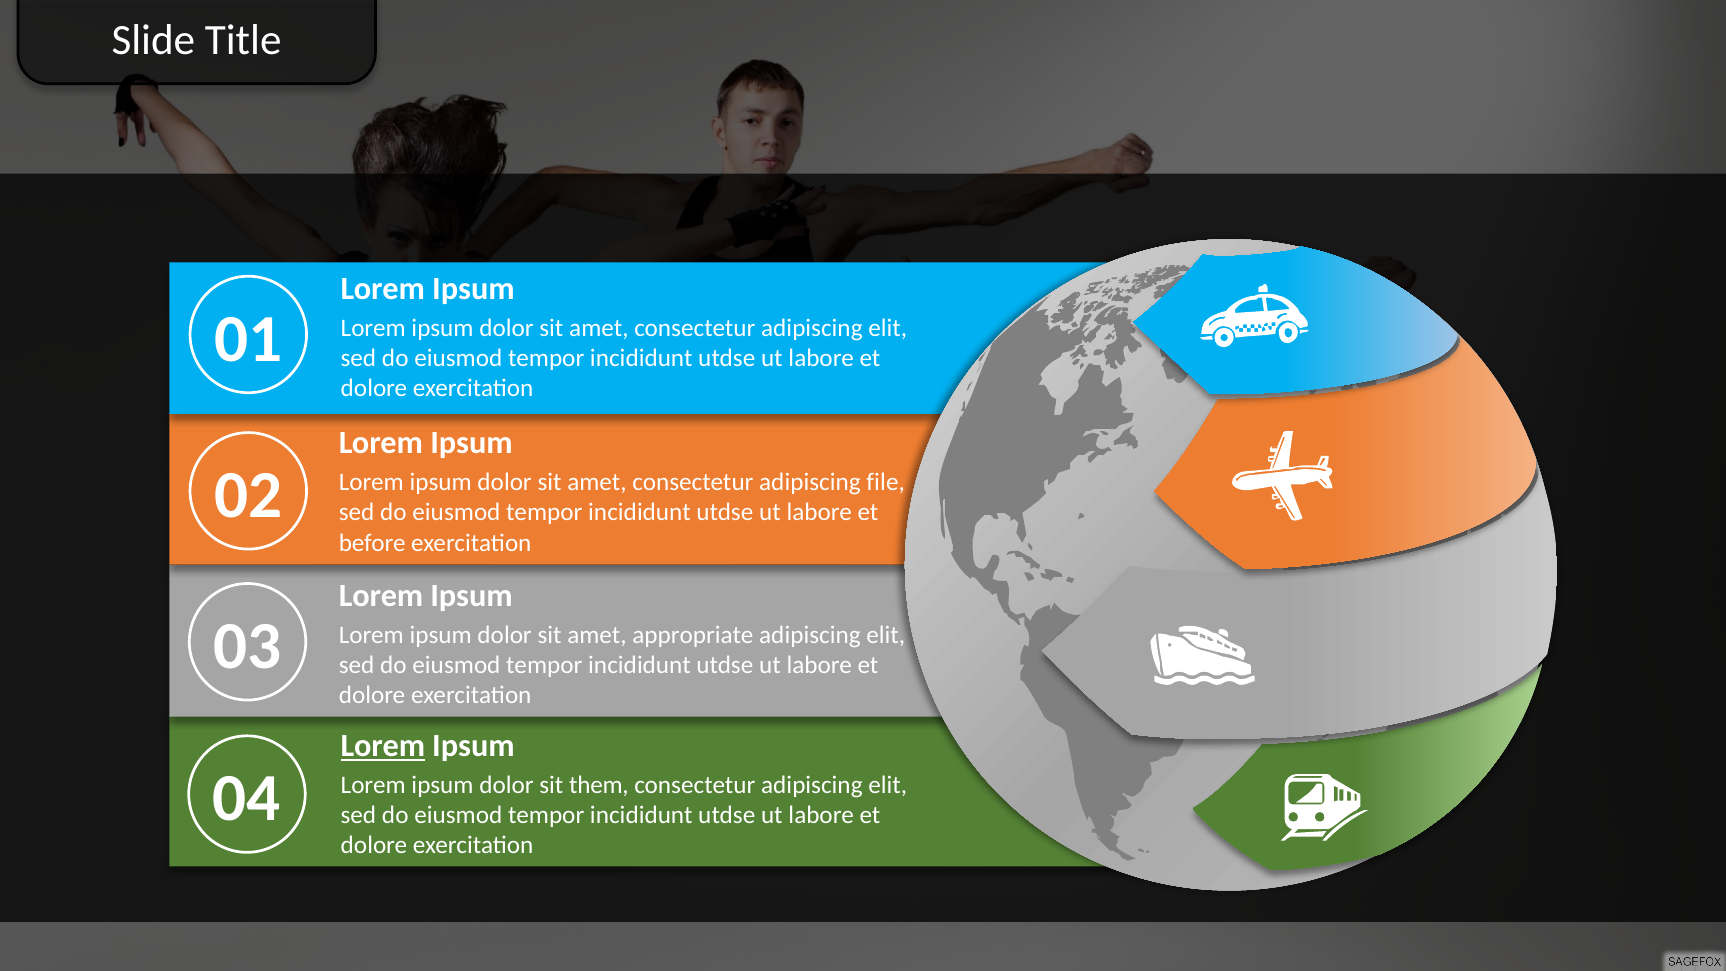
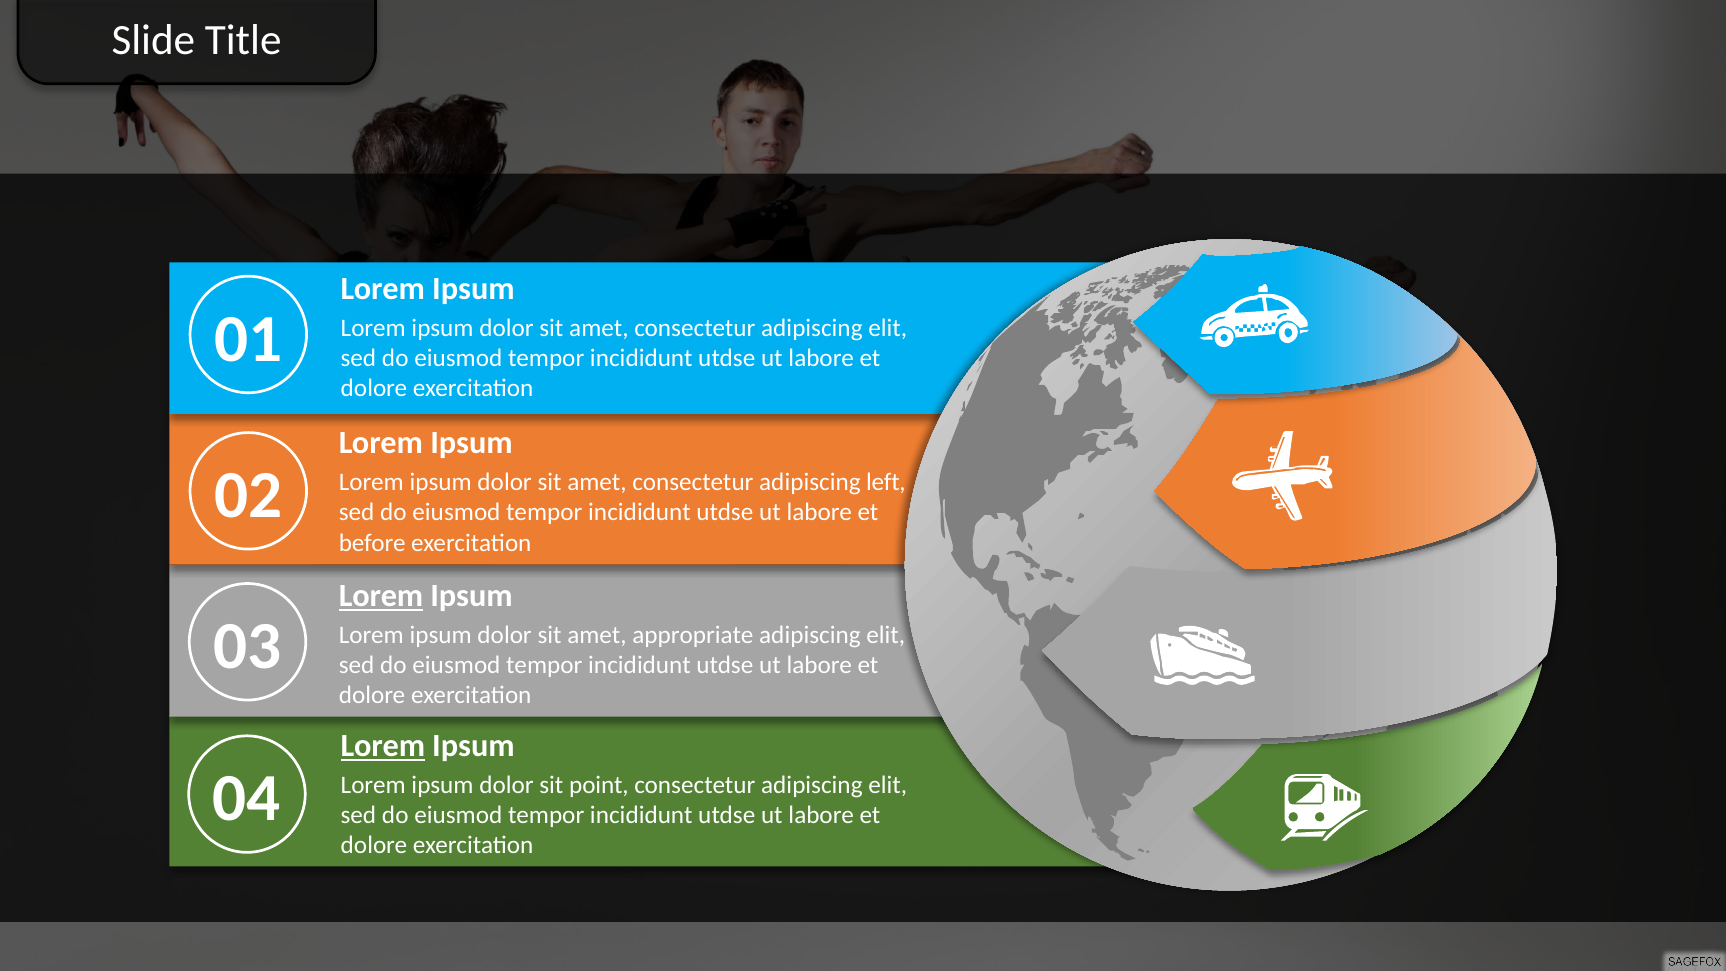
file: file -> left (886, 482)
Lorem underline: none -> present (381, 596)
them: them -> point (599, 785)
